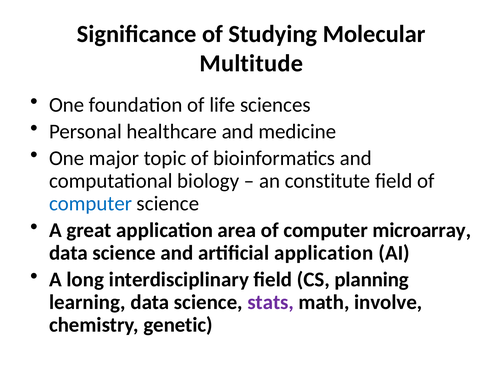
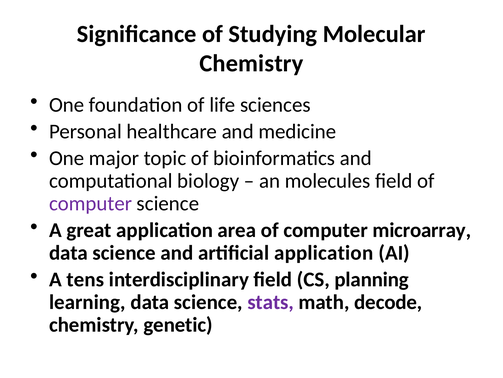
Multitude: Multitude -> Chemistry (251, 63)
constitute: constitute -> molecules (328, 181)
computer colour: blue -> purple (91, 203)
long: long -> tens (85, 279)
involve: involve -> decode (388, 302)
